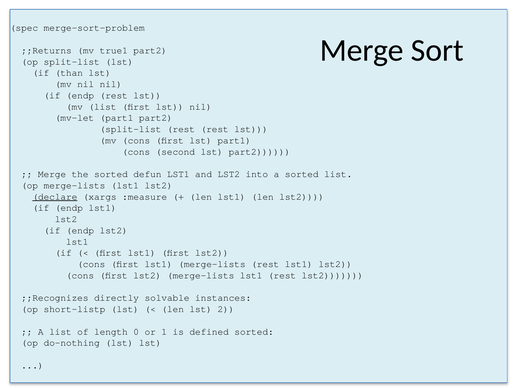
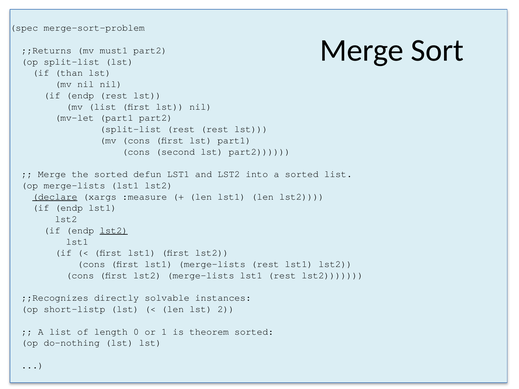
true1: true1 -> must1 (114, 50)
lst2 underline: none -> present (114, 231)
defined: defined -> theorem (209, 332)
